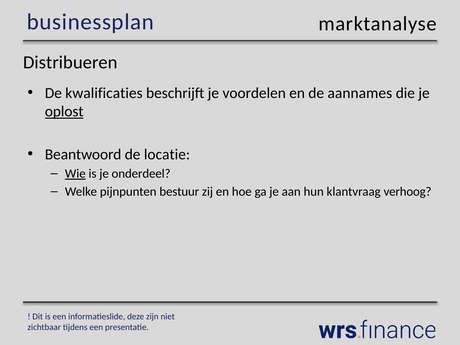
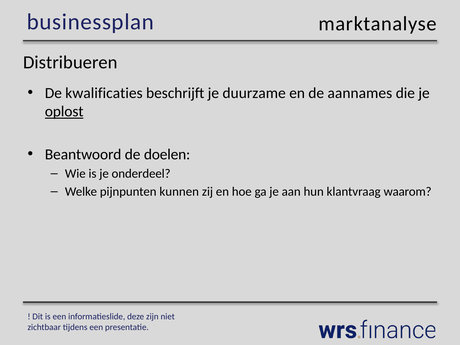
voordelen: voordelen -> duurzame (254, 93)
locatie: locatie -> doelen (167, 154)
Wie underline: present -> none (75, 174)
bestuur: bestuur -> kunnen (179, 192)
verhoog: verhoog -> waarom (408, 192)
